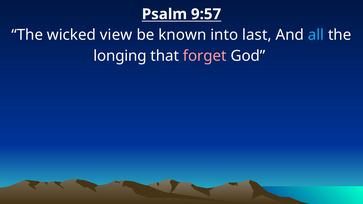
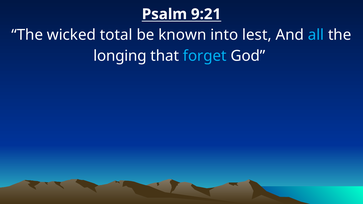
9:57: 9:57 -> 9:21 (206, 14)
view: view -> total (116, 35)
last: last -> lest (257, 35)
forget colour: pink -> light blue (205, 56)
